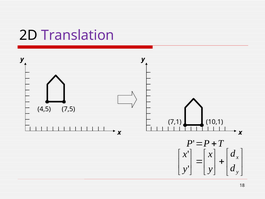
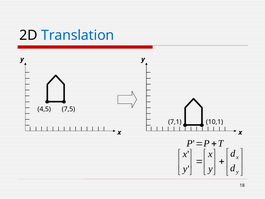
Translation colour: purple -> blue (78, 35)
